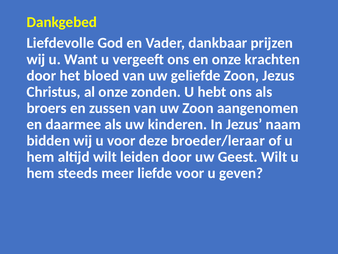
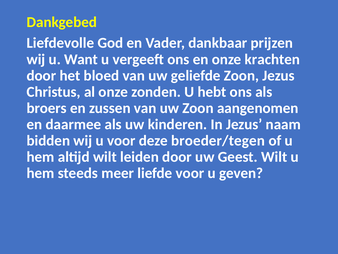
broeder/leraar: broeder/leraar -> broeder/tegen (218, 140)
